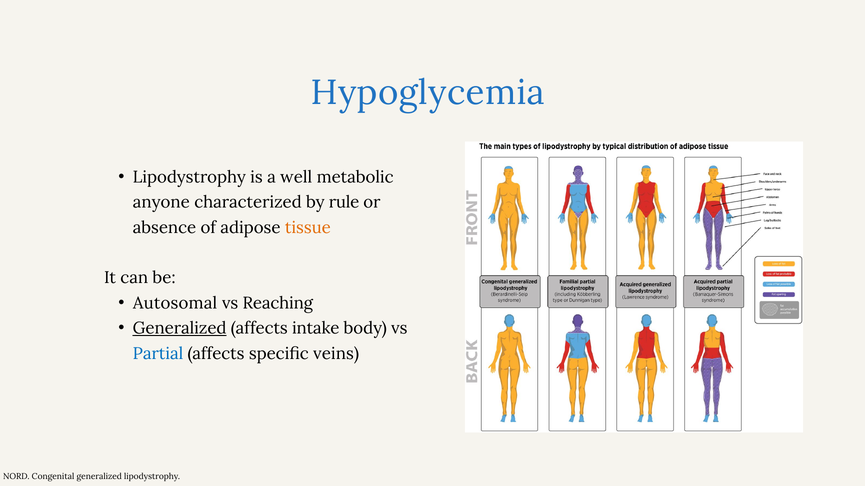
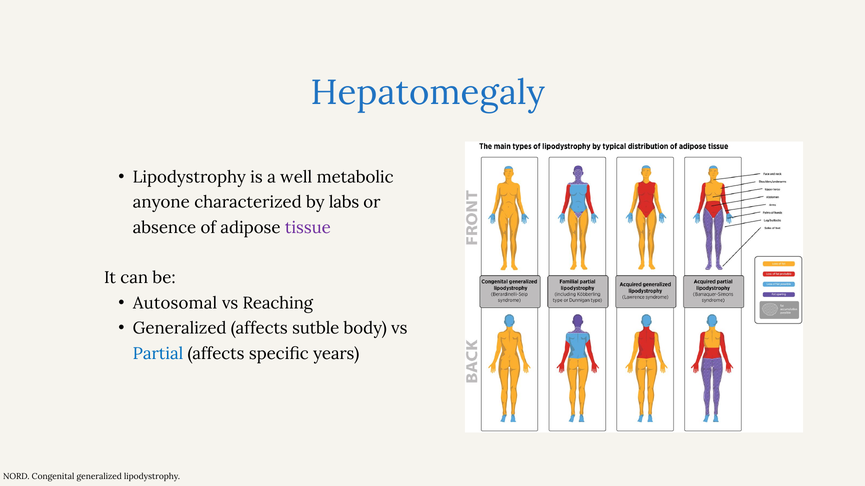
Hypoglycemia: Hypoglycemia -> Hepatomegaly (428, 93)
rule: rule -> labs (344, 203)
tissue colour: orange -> purple (308, 228)
Generalized underline: present -> none (180, 329)
intake: intake -> sutble (316, 329)
veins: veins -> years (336, 354)
